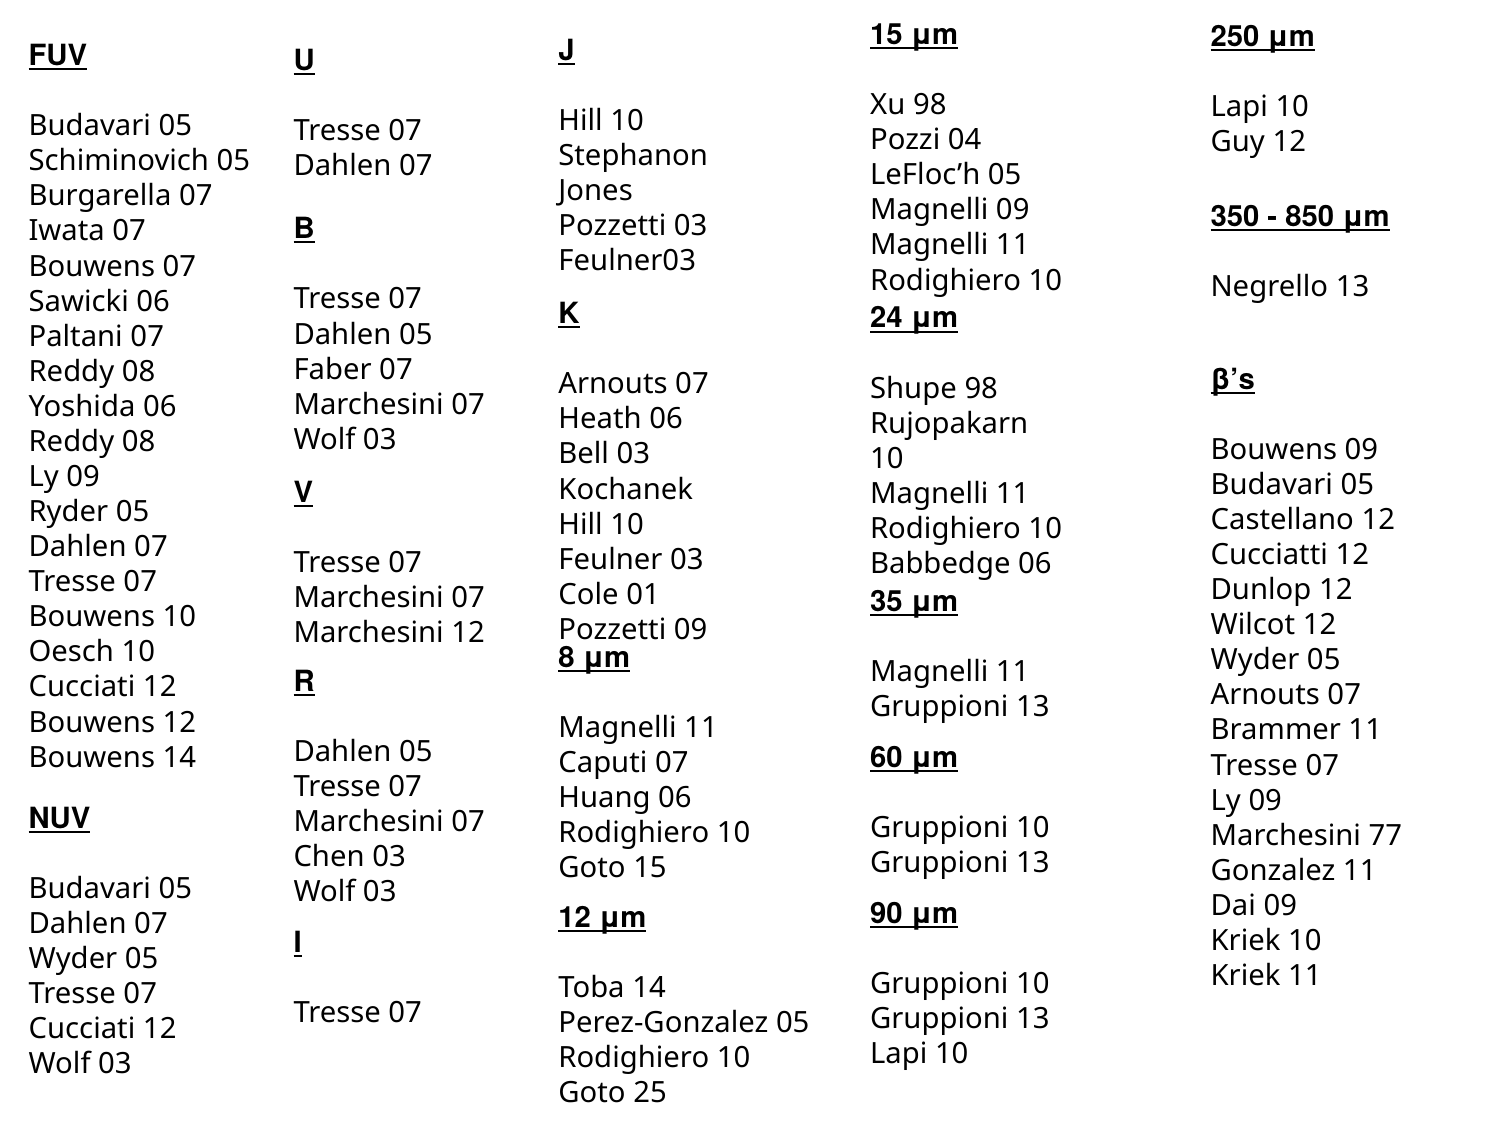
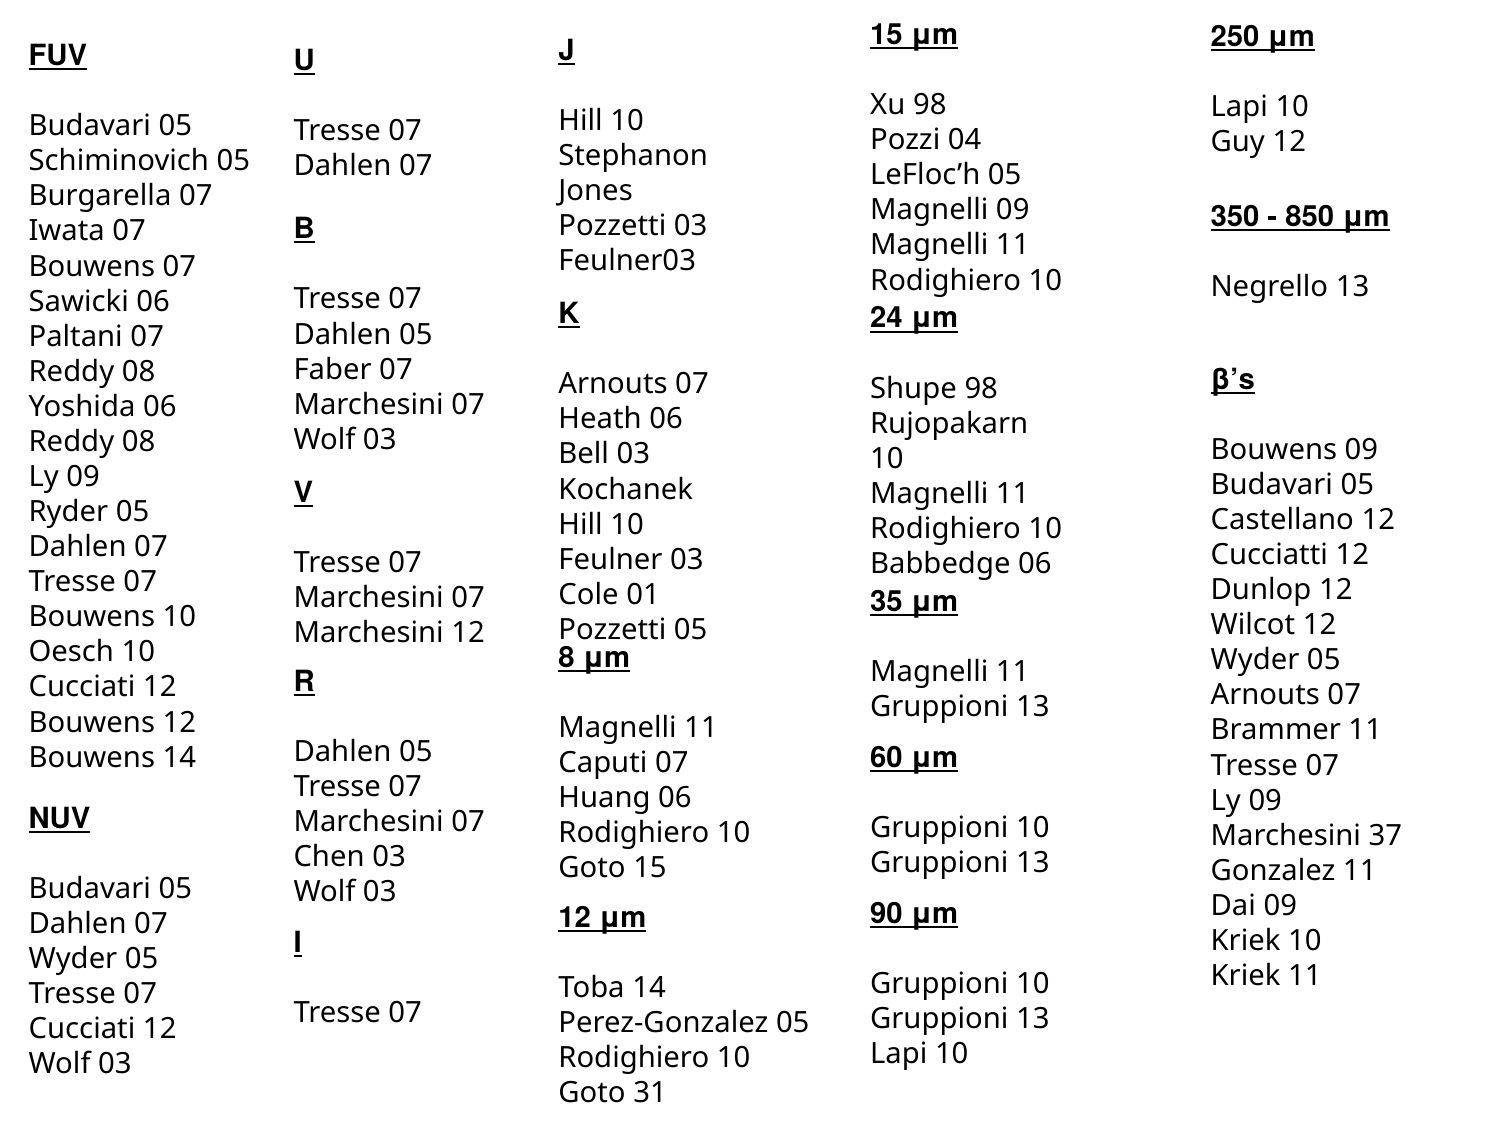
Pozzetti 09: 09 -> 05 (691, 630)
77: 77 -> 37 (1385, 836)
25: 25 -> 31 (650, 1093)
